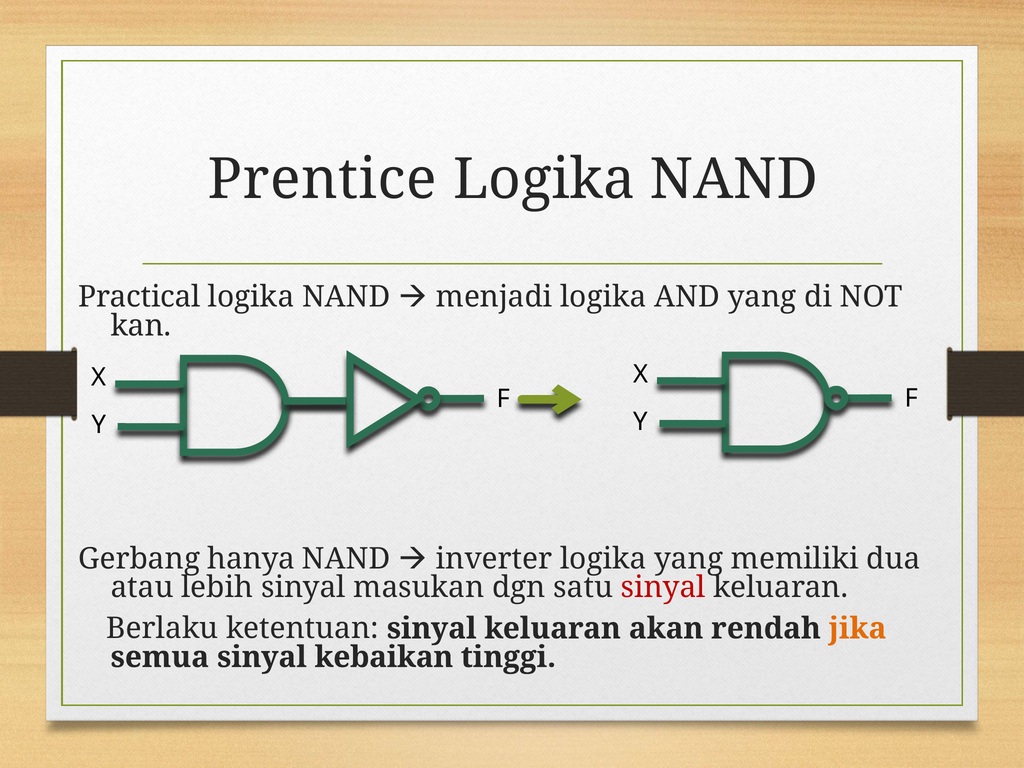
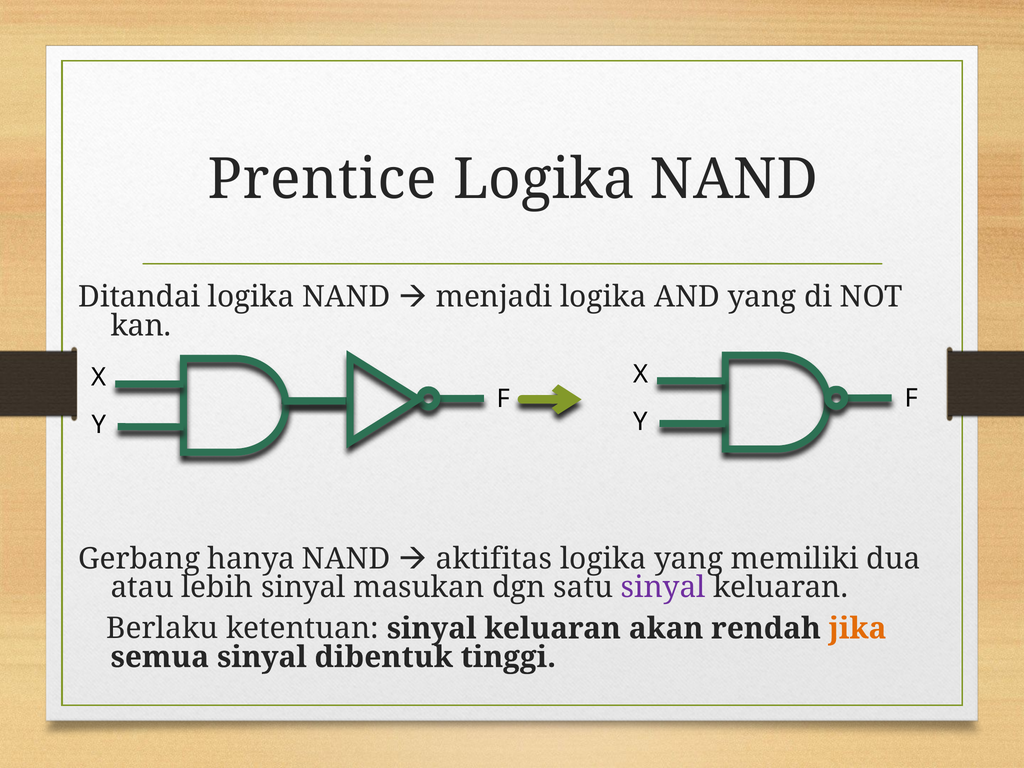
Practical: Practical -> Ditandai (139, 297)
inverter: inverter -> aktifitas (494, 559)
sinyal colour: red -> purple (663, 588)
kebaikan: kebaikan -> dibentuk (384, 657)
